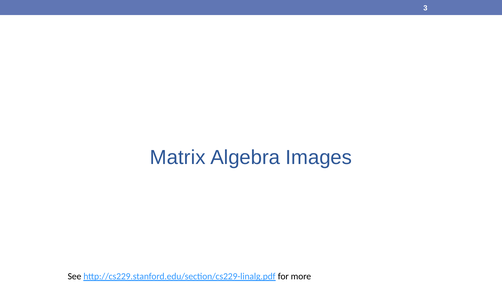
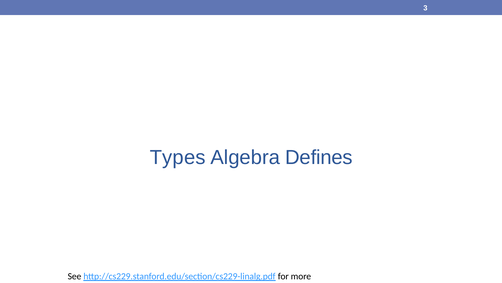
Matrix: Matrix -> Types (178, 157)
Images: Images -> Defines (319, 157)
